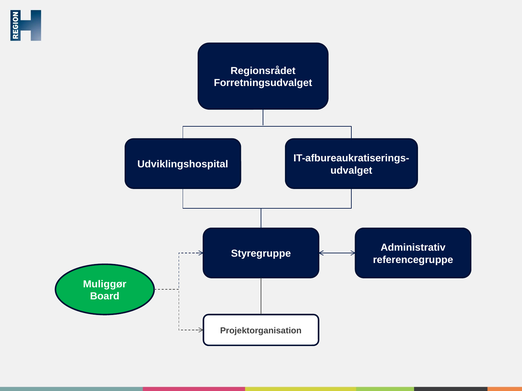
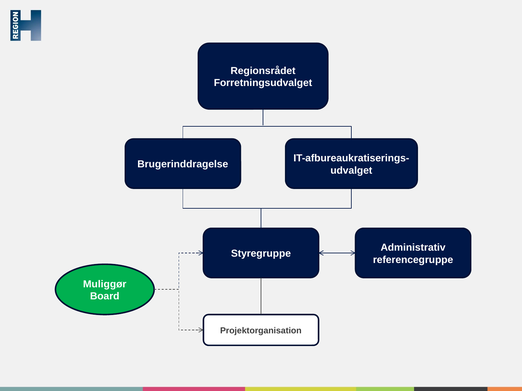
Udviklingshospital: Udviklingshospital -> Brugerinddragelse (183, 164)
